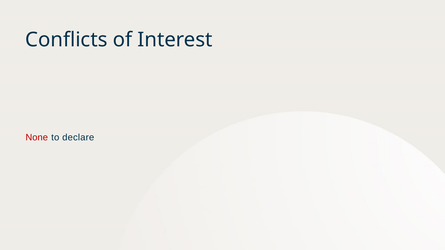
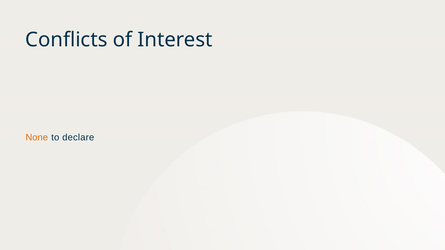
None colour: red -> orange (37, 138)
